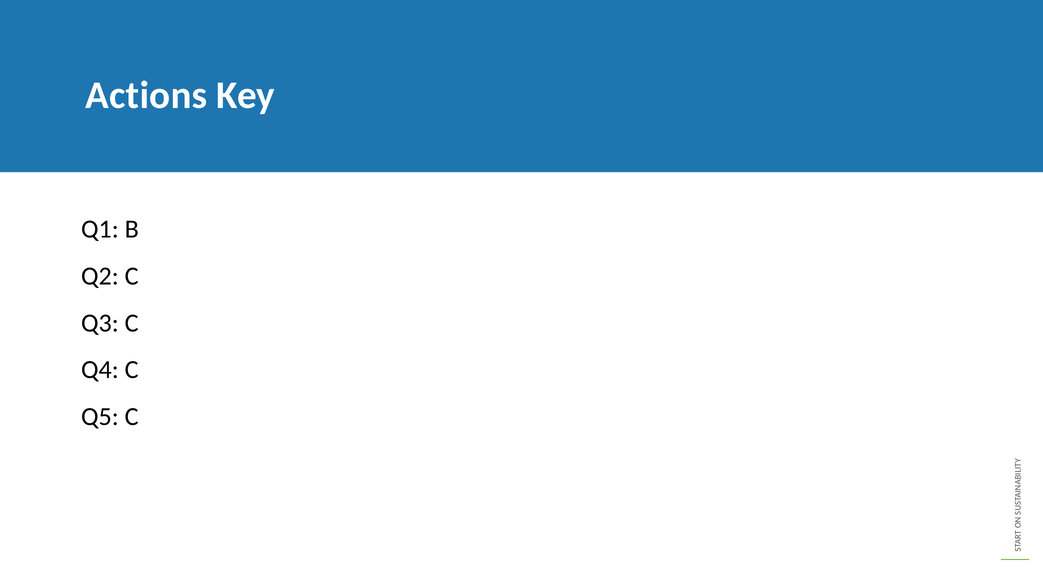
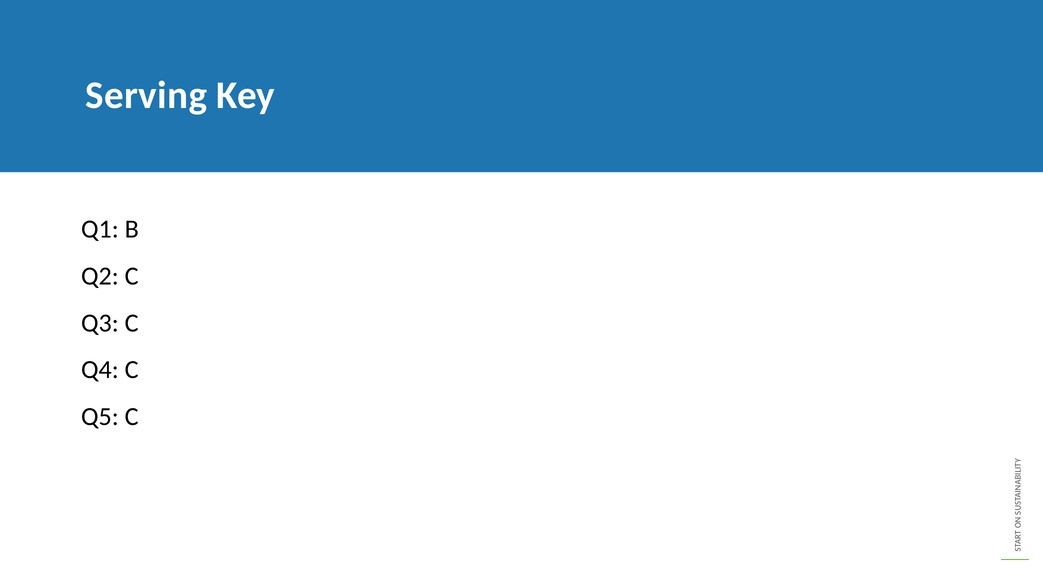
Actions: Actions -> Serving (146, 96)
